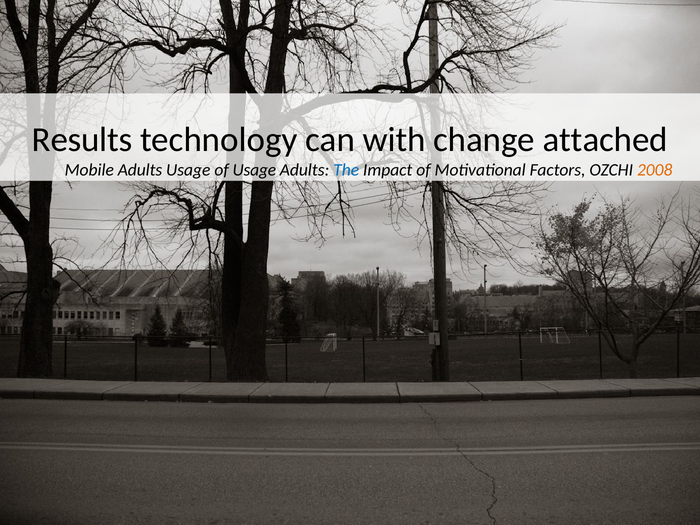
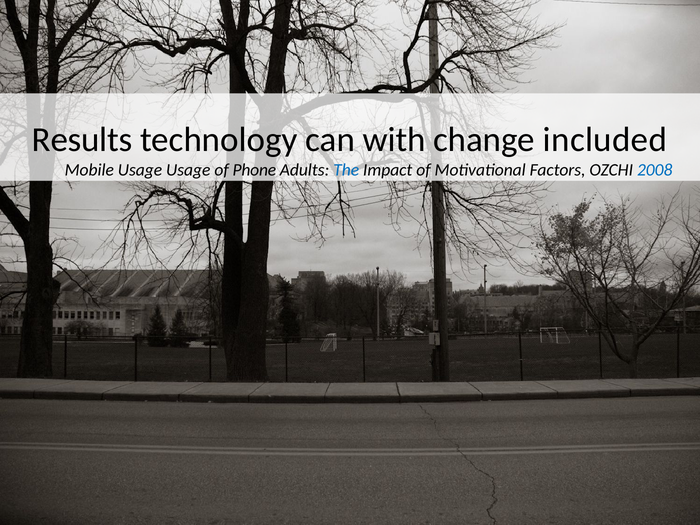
attached: attached -> included (605, 140)
Mobile Adults: Adults -> Usage (140, 170)
of Usage: Usage -> Phone (254, 170)
2008 colour: orange -> blue (655, 170)
